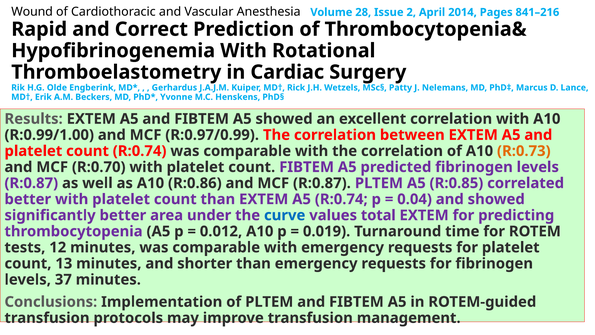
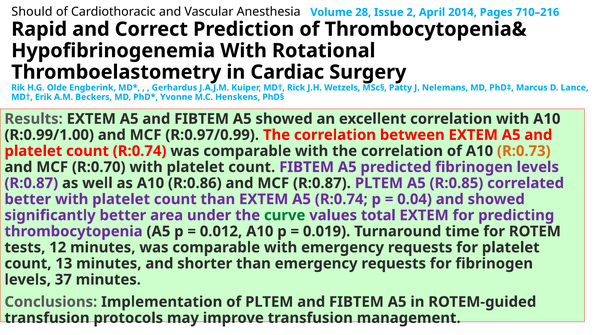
Wound: Wound -> Should (32, 12)
841–216: 841–216 -> 710–216 (537, 12)
curve colour: blue -> green (285, 215)
